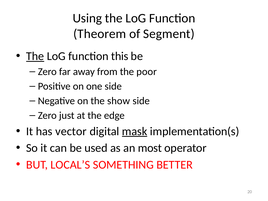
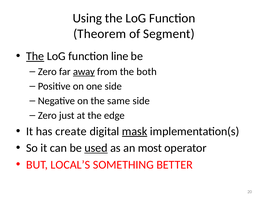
this: this -> line (120, 56)
away underline: none -> present (84, 72)
poor: poor -> both (147, 72)
show: show -> same (119, 101)
vector: vector -> create (71, 131)
used underline: none -> present (96, 148)
